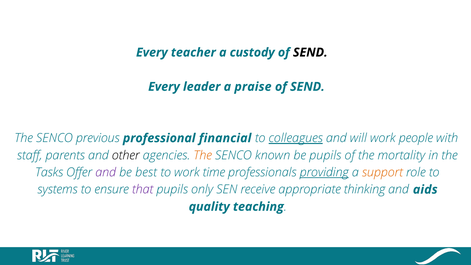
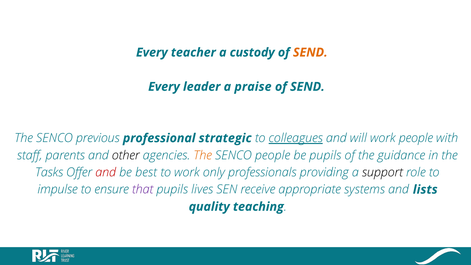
SEND colour: black -> orange (310, 52)
financial: financial -> strategic (225, 138)
SENCO known: known -> people (273, 155)
mortality: mortality -> guidance (401, 155)
and colour: purple -> red (106, 172)
time: time -> only (214, 172)
providing underline: present -> none (324, 172)
support colour: orange -> black (382, 172)
systems: systems -> impulse (58, 190)
only: only -> lives (202, 190)
thinking: thinking -> systems (365, 190)
aids: aids -> lists (425, 190)
